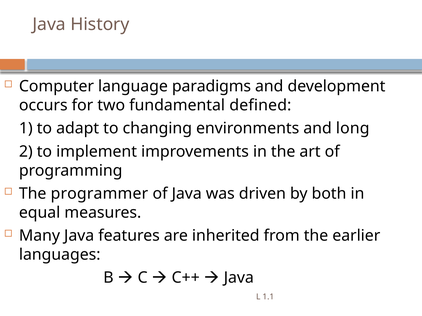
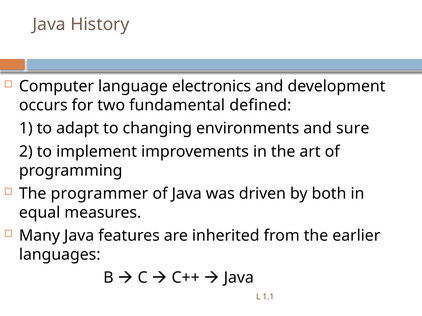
paradigms: paradigms -> electronics (212, 87)
long: long -> sure (353, 129)
